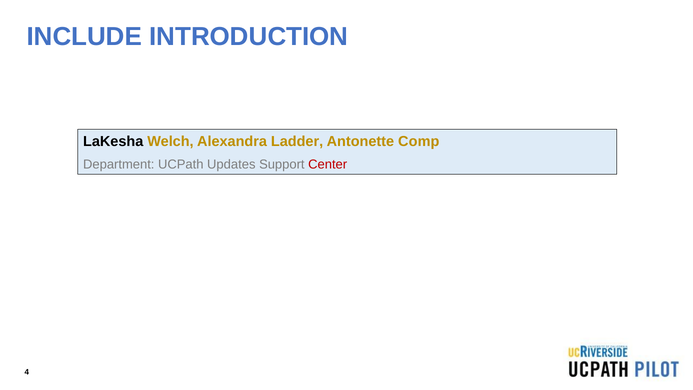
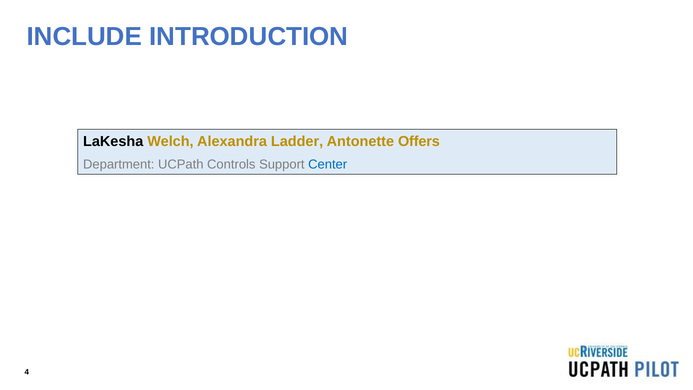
Comp: Comp -> Offers (419, 141)
Updates: Updates -> Controls (231, 165)
Center colour: red -> blue (328, 165)
